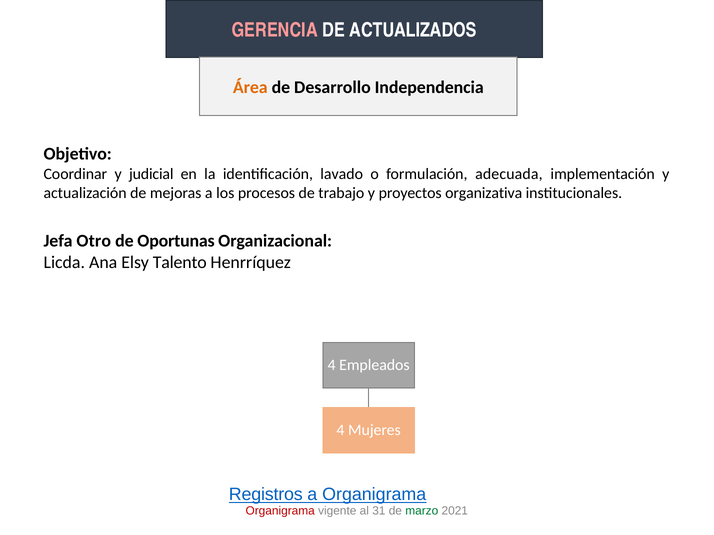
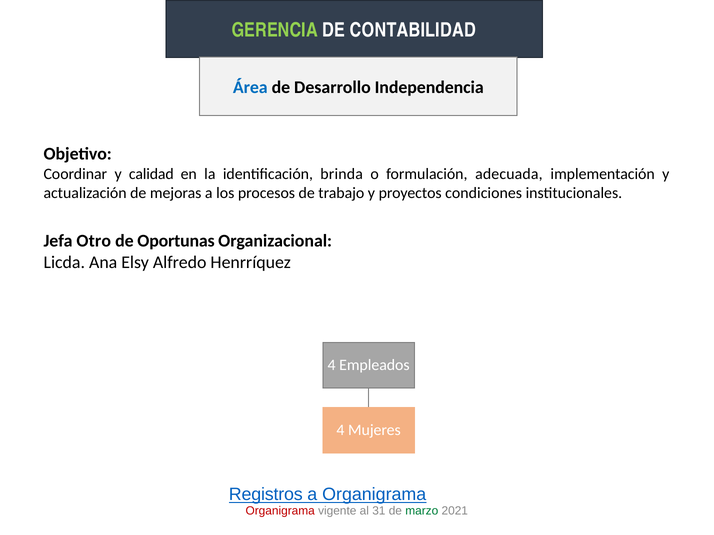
GERENCIA colour: pink -> light green (275, 30)
ACTUALIZADOS: ACTUALIZADOS -> CONTABILIDAD (413, 30)
Área colour: orange -> blue (250, 87)
judicial: judicial -> calidad (151, 174)
lavado: lavado -> brinda (342, 174)
organizativa: organizativa -> condiciones (484, 193)
Talento: Talento -> Alfredo (180, 262)
